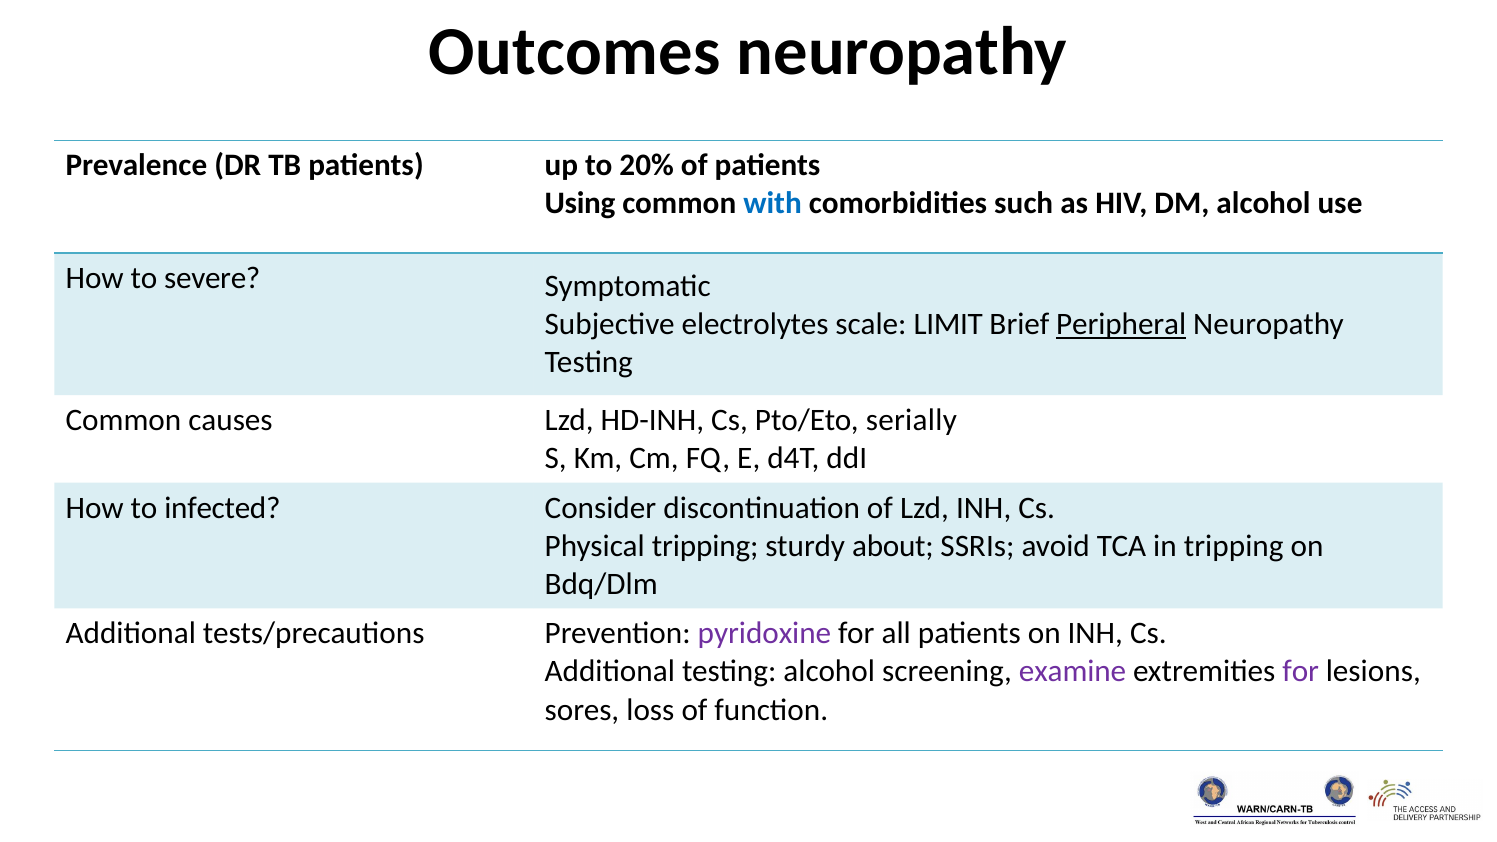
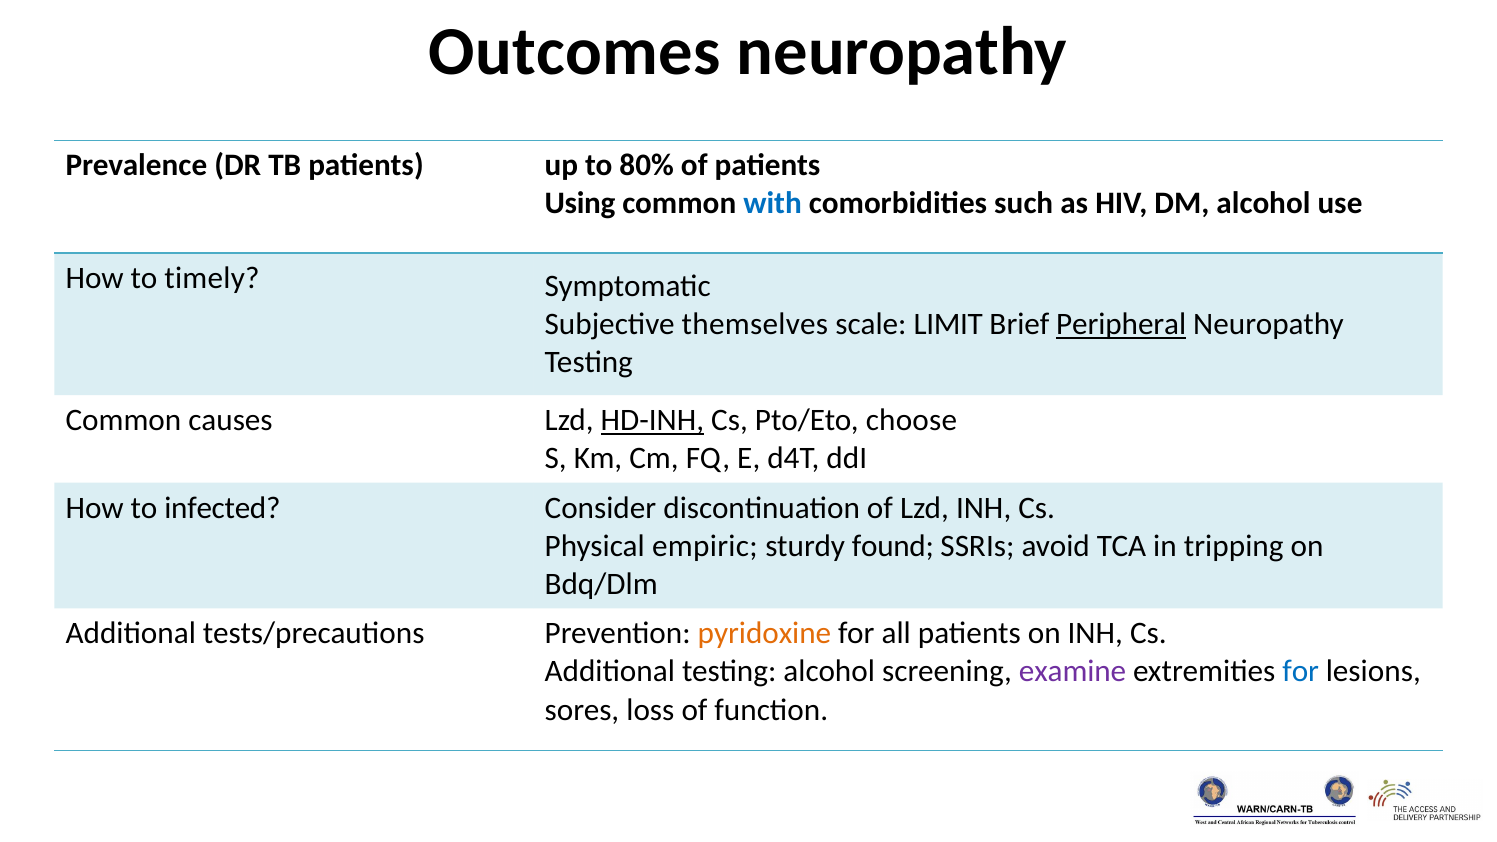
20%: 20% -> 80% (647, 165)
severe: severe -> timely (212, 278)
electrolytes: electrolytes -> themselves (755, 324)
HD-INH underline: none -> present (652, 420)
serially: serially -> choose (911, 420)
Physical tripping: tripping -> empiric (705, 546)
about: about -> found (893, 546)
pyridoxine colour: purple -> orange (764, 634)
for colour: purple -> blue (1301, 672)
